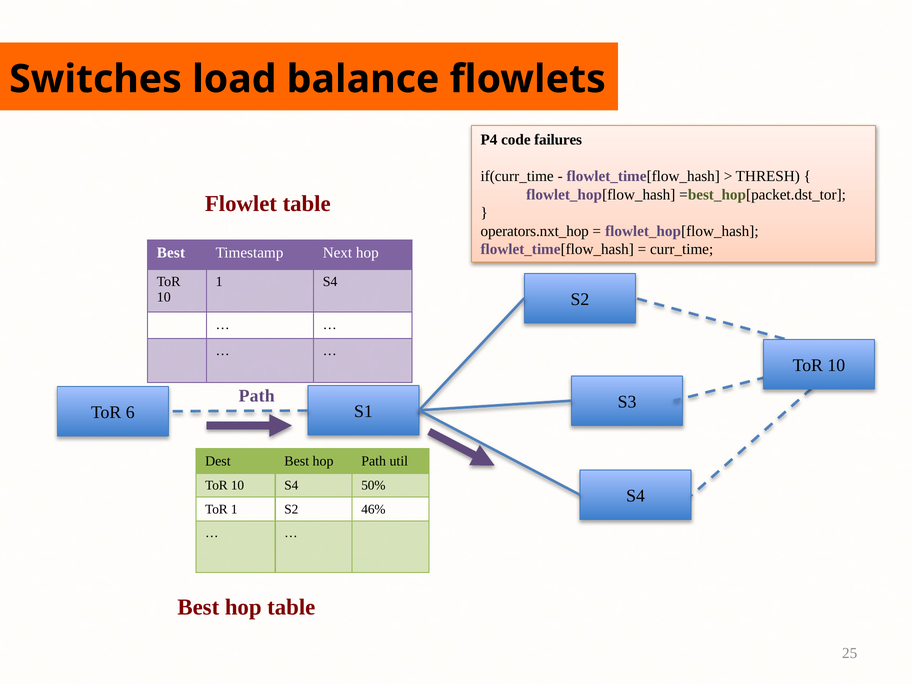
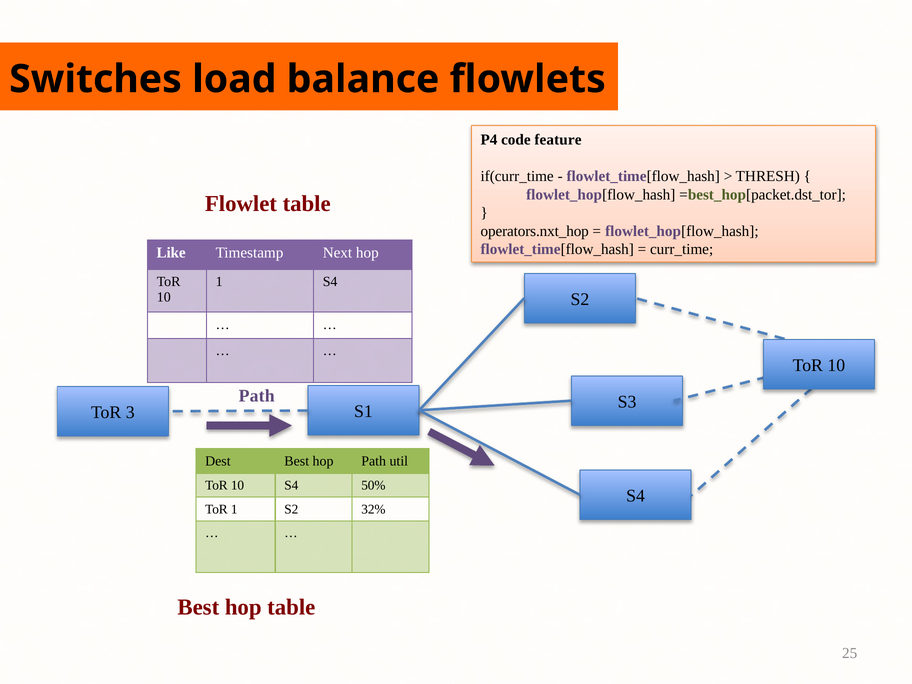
failures: failures -> feature (558, 140)
Best: Best -> Like (171, 253)
6: 6 -> 3 (130, 413)
46%: 46% -> 32% (373, 509)
